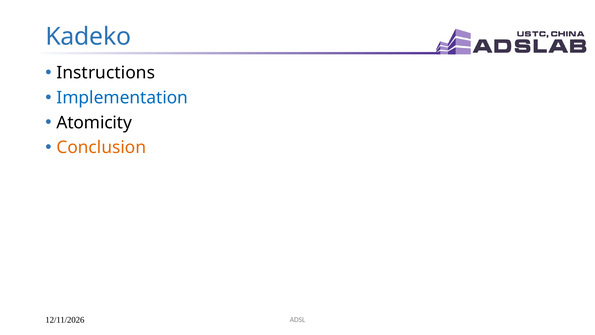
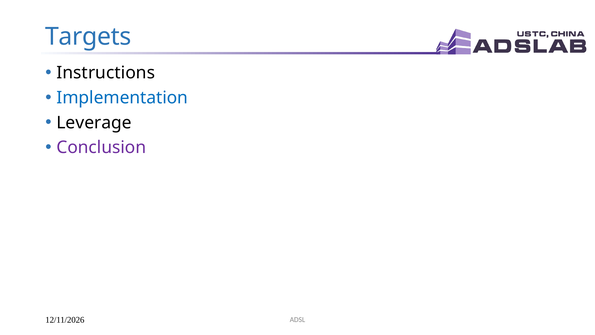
Kadeko: Kadeko -> Targets (88, 36)
Atomicity: Atomicity -> Leverage (94, 122)
Conclusion colour: orange -> purple (101, 147)
